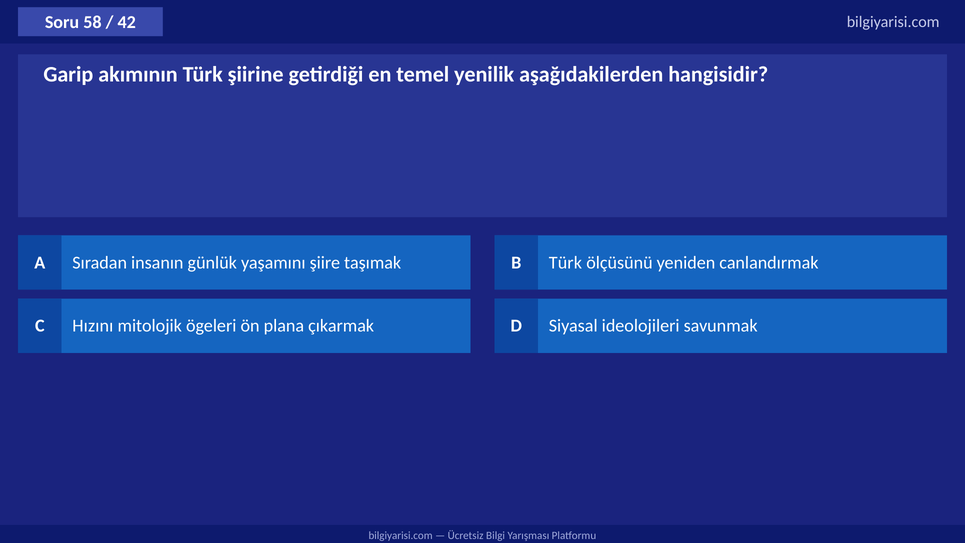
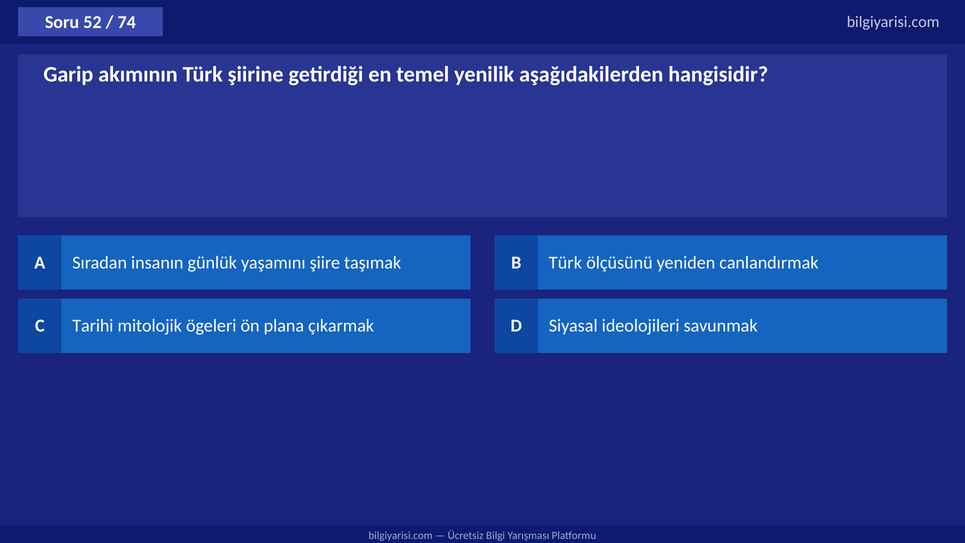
58: 58 -> 52 (92, 22)
42: 42 -> 74 (127, 22)
Hızını: Hızını -> Tarihi (93, 326)
